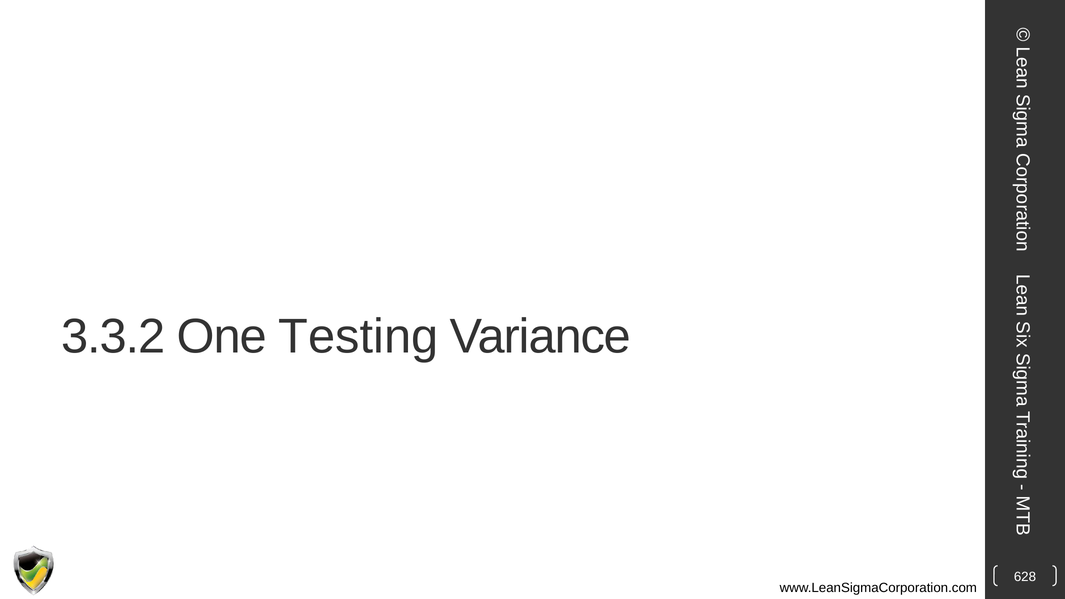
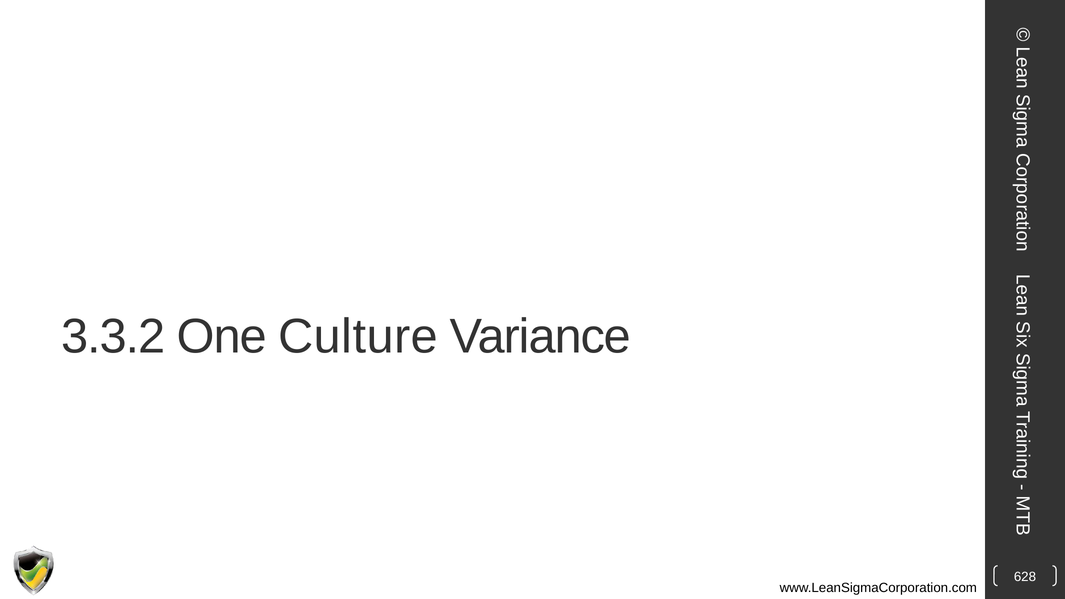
Testing: Testing -> Culture (358, 336)
